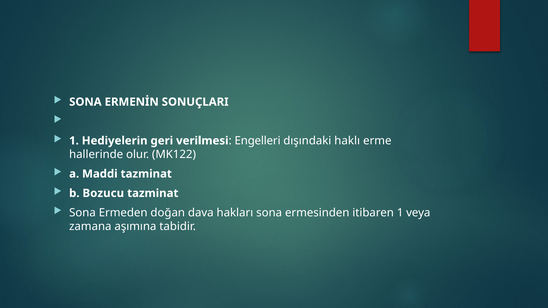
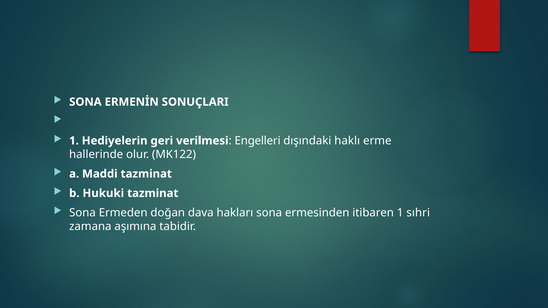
Bozucu: Bozucu -> Hukuki (103, 193)
veya: veya -> sıhri (418, 213)
